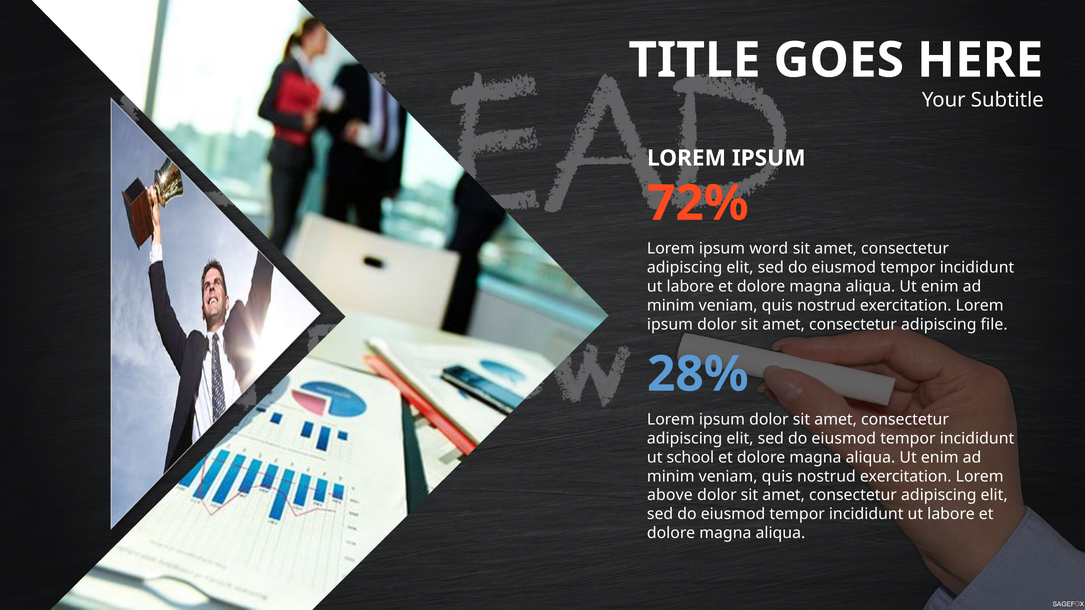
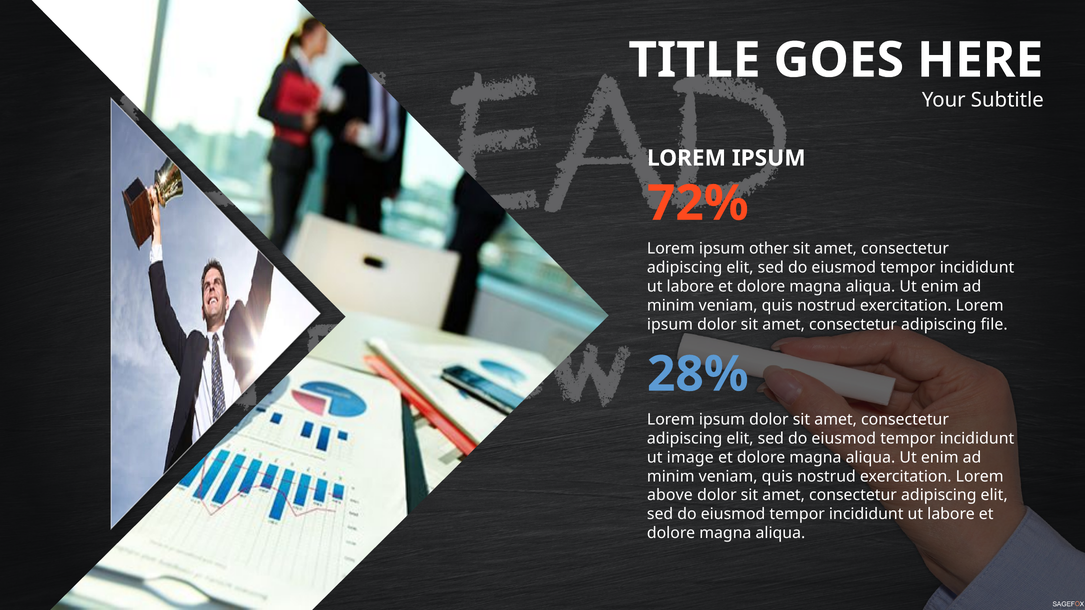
word: word -> other (769, 249)
school: school -> image (690, 458)
